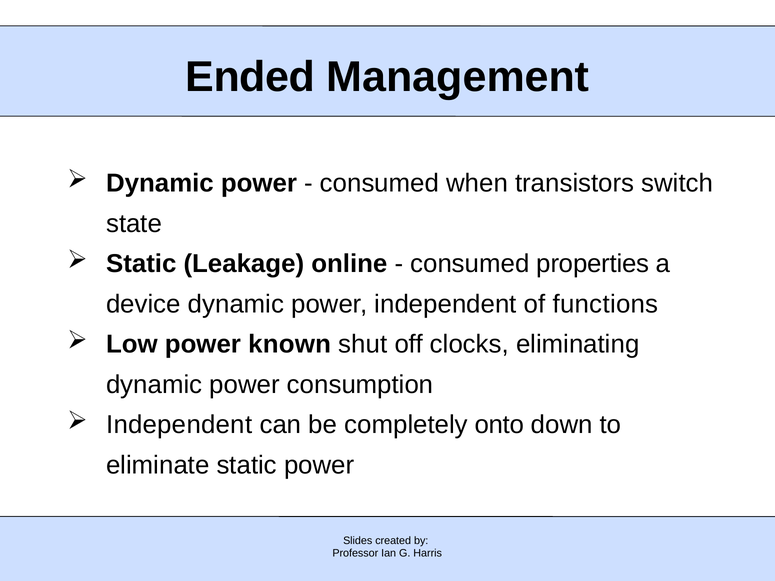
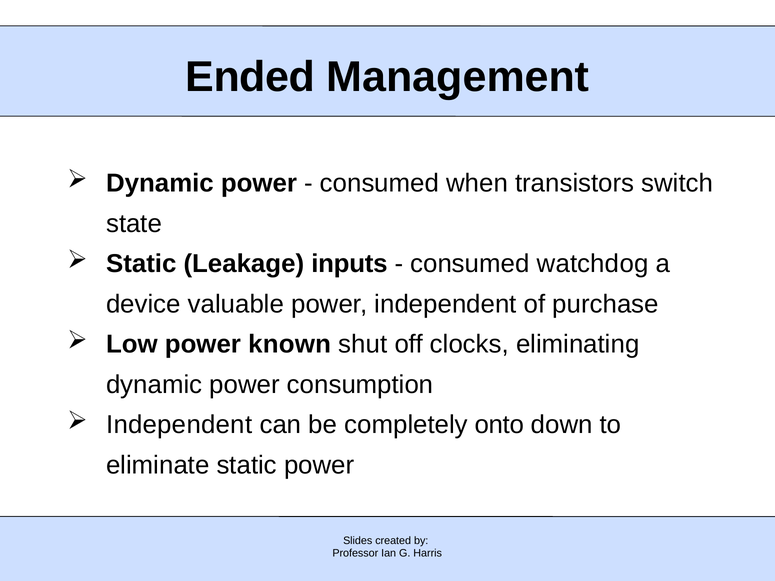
online: online -> inputs (349, 264)
properties: properties -> watchdog (593, 264)
device dynamic: dynamic -> valuable (236, 304)
functions: functions -> purchase (606, 304)
